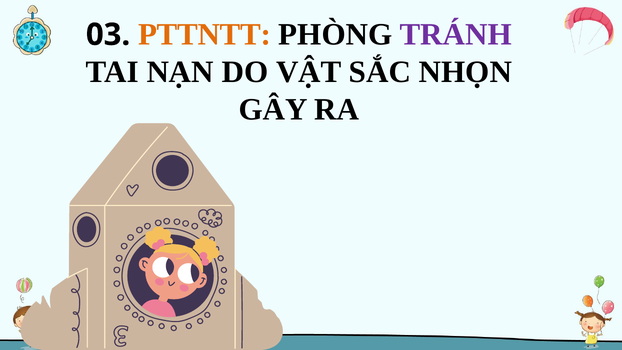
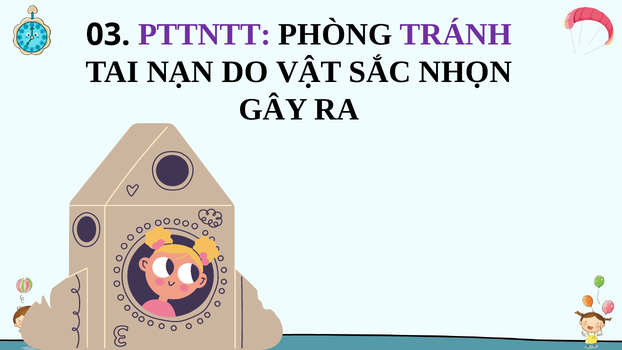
PTTNTT colour: orange -> purple (205, 35)
